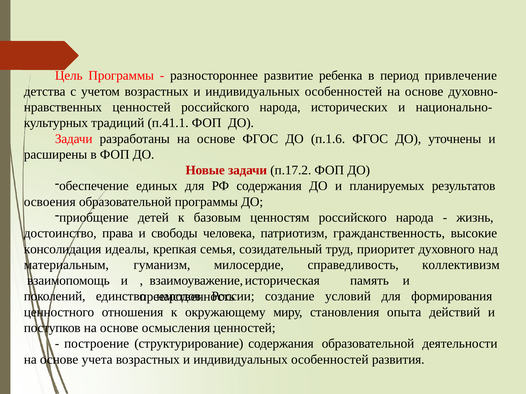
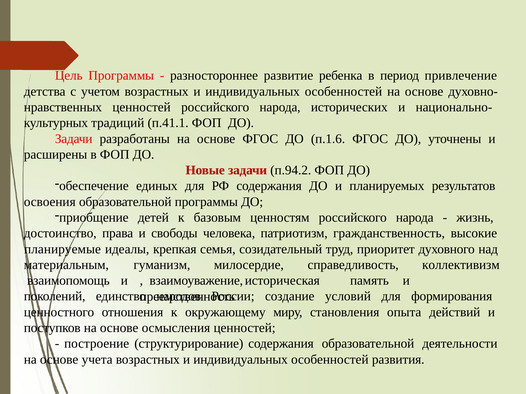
п.17.2: п.17.2 -> п.94.2 (291, 170)
консолидация: консолидация -> планируемые (62, 249)
